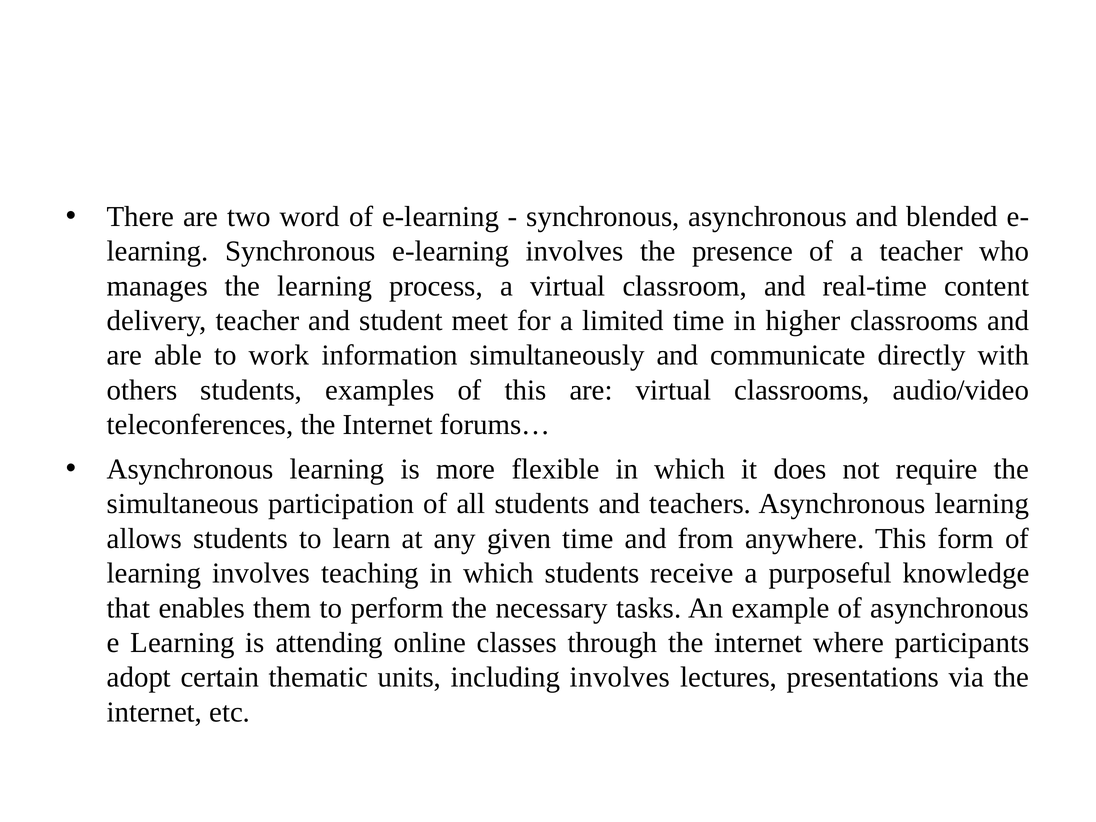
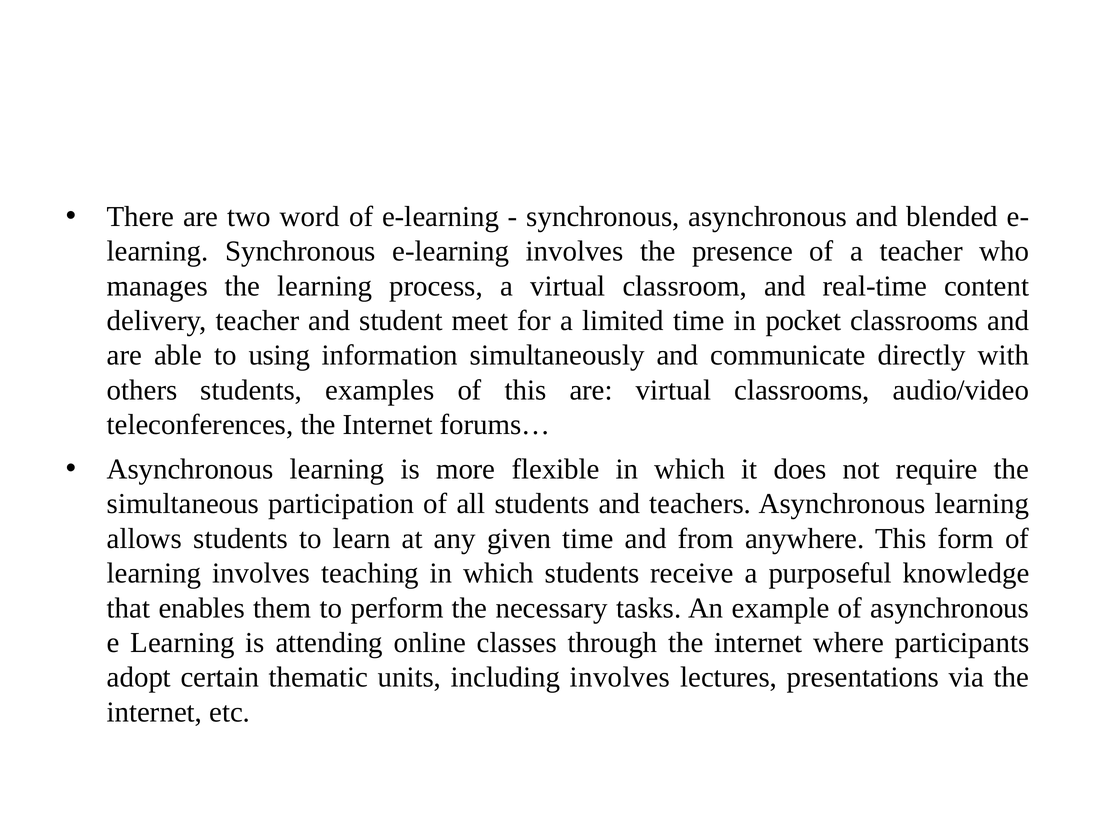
higher: higher -> pocket (803, 321)
work: work -> using (279, 355)
